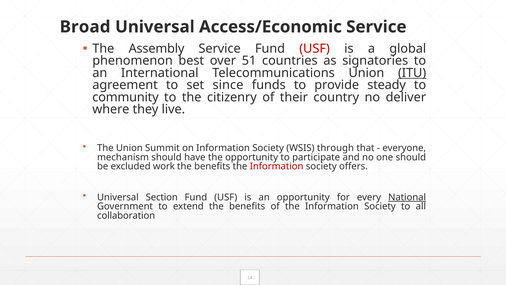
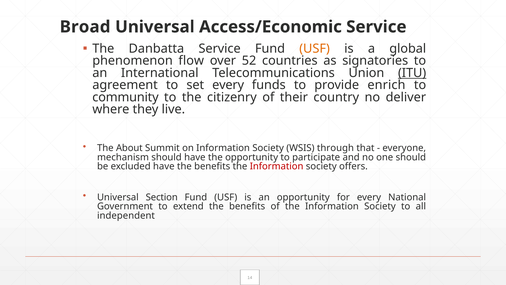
Assembly: Assembly -> Danbatta (156, 49)
USF colour: red -> orange (315, 49)
best: best -> flow (191, 61)
51: 51 -> 52 (249, 61)
set since: since -> every (228, 85)
steady: steady -> enrich (386, 85)
The Union: Union -> About (129, 148)
excluded work: work -> have (164, 166)
National underline: present -> none (407, 197)
collaboration: collaboration -> independent (126, 215)
